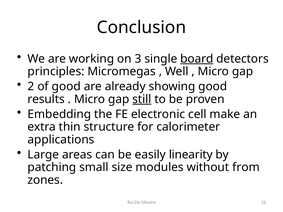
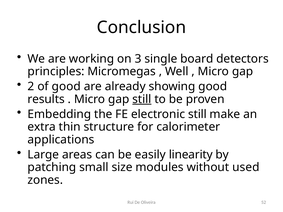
board underline: present -> none (197, 59)
electronic cell: cell -> still (197, 114)
from: from -> used (246, 168)
